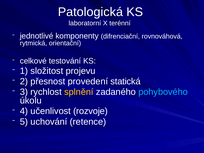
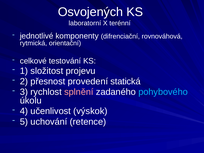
Patologická: Patologická -> Osvojených (90, 12)
splnění colour: yellow -> pink (79, 92)
rozvoje: rozvoje -> výskok (90, 111)
